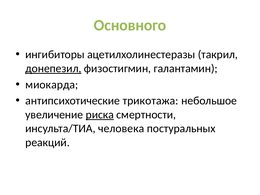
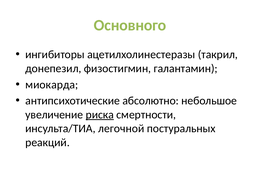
донепезил underline: present -> none (53, 68)
трикотажа: трикотажа -> абсолютно (151, 101)
человека: человека -> легочной (121, 129)
